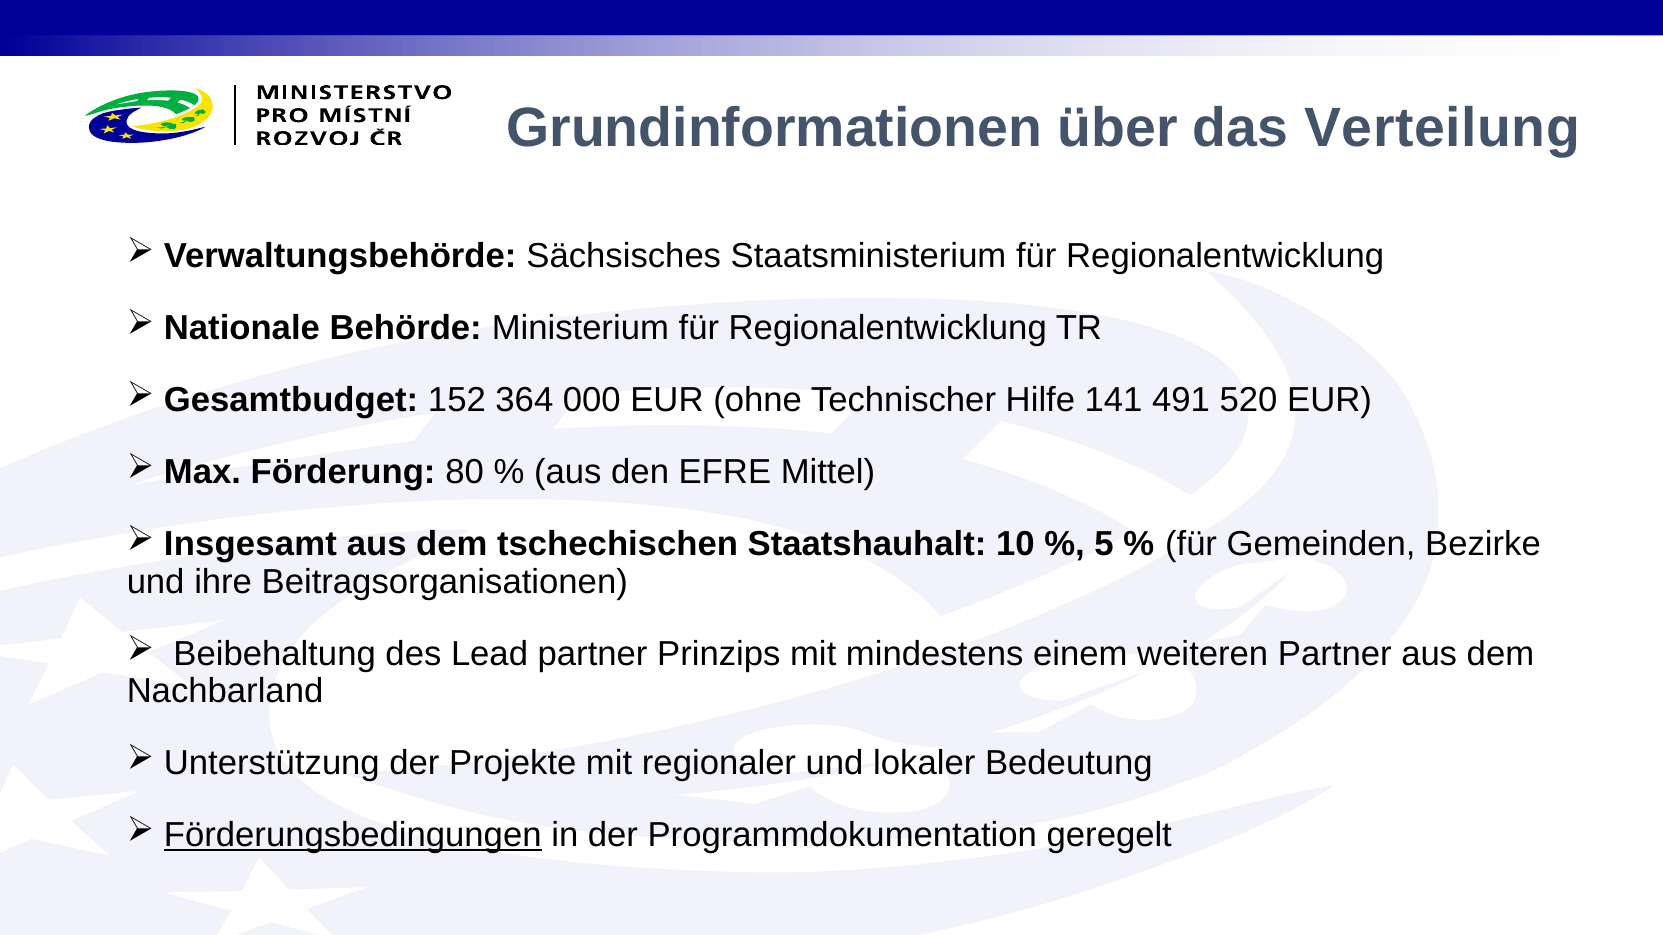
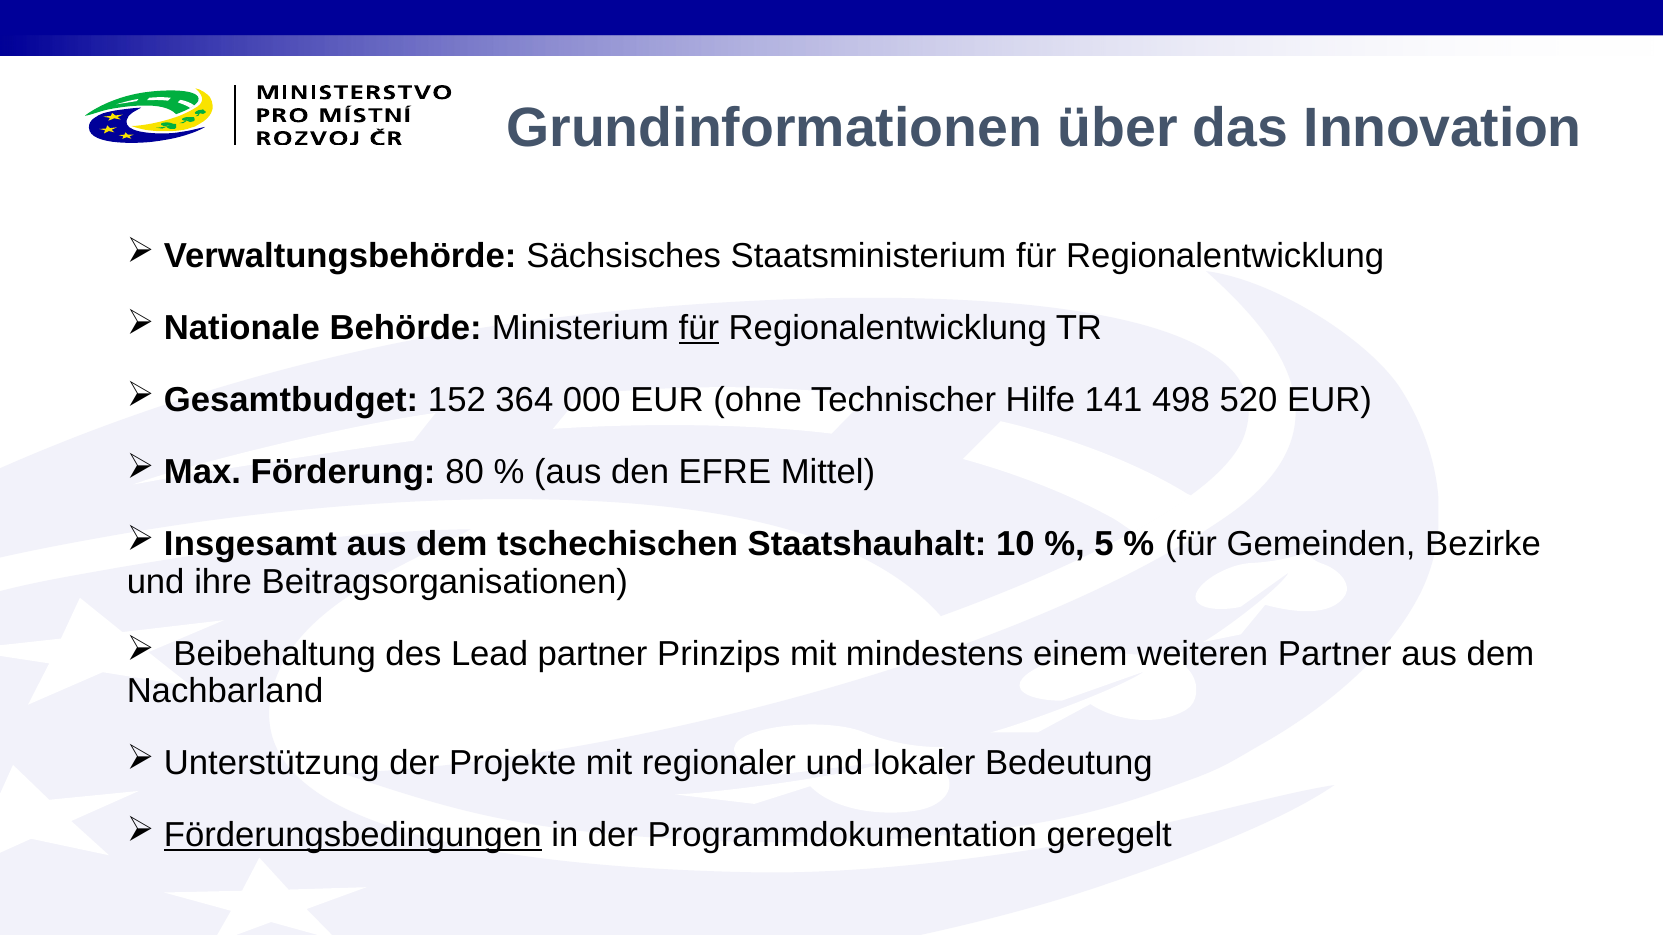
Verteilung: Verteilung -> Innovation (1443, 128)
für underline: none -> present (699, 329)
491: 491 -> 498 (1181, 401)
